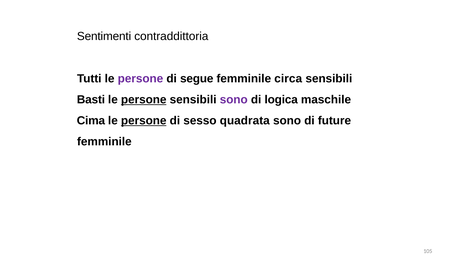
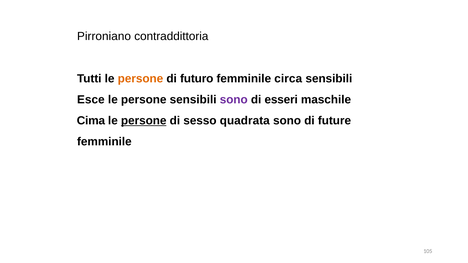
Sentimenti: Sentimenti -> Pirroniano (104, 37)
persone colour: purple -> orange (140, 79)
segue: segue -> futuro (197, 79)
Basti: Basti -> Esce (91, 100)
persone underline: present -> none (144, 100)
logica: logica -> esseri (281, 100)
